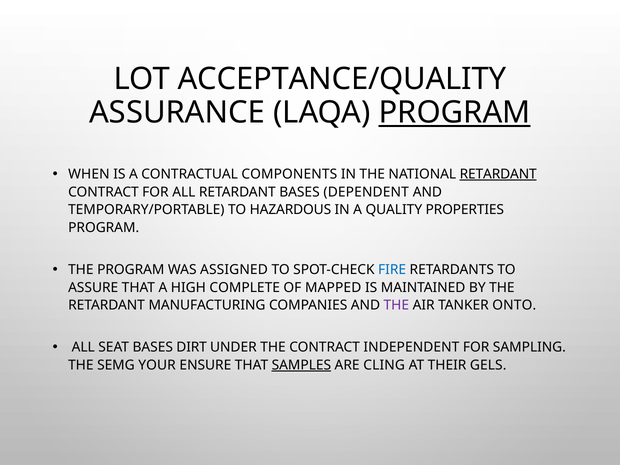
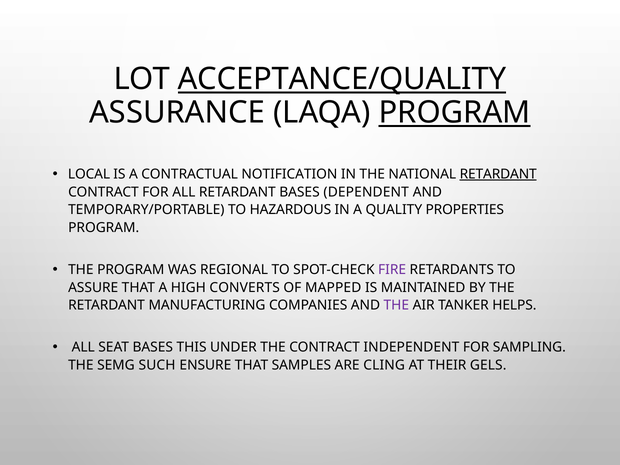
ACCEPTANCE/QUALITY underline: none -> present (342, 79)
WHEN: WHEN -> LOCAL (89, 174)
COMPONENTS: COMPONENTS -> NOTIFICATION (289, 174)
ASSIGNED: ASSIGNED -> REGIONAL (234, 270)
FIRE colour: blue -> purple (392, 270)
COMPLETE: COMPLETE -> CONVERTS (245, 287)
ONTO: ONTO -> HELPS (514, 305)
DIRT: DIRT -> THIS (192, 347)
YOUR: YOUR -> SUCH (157, 365)
SAMPLES underline: present -> none (301, 365)
